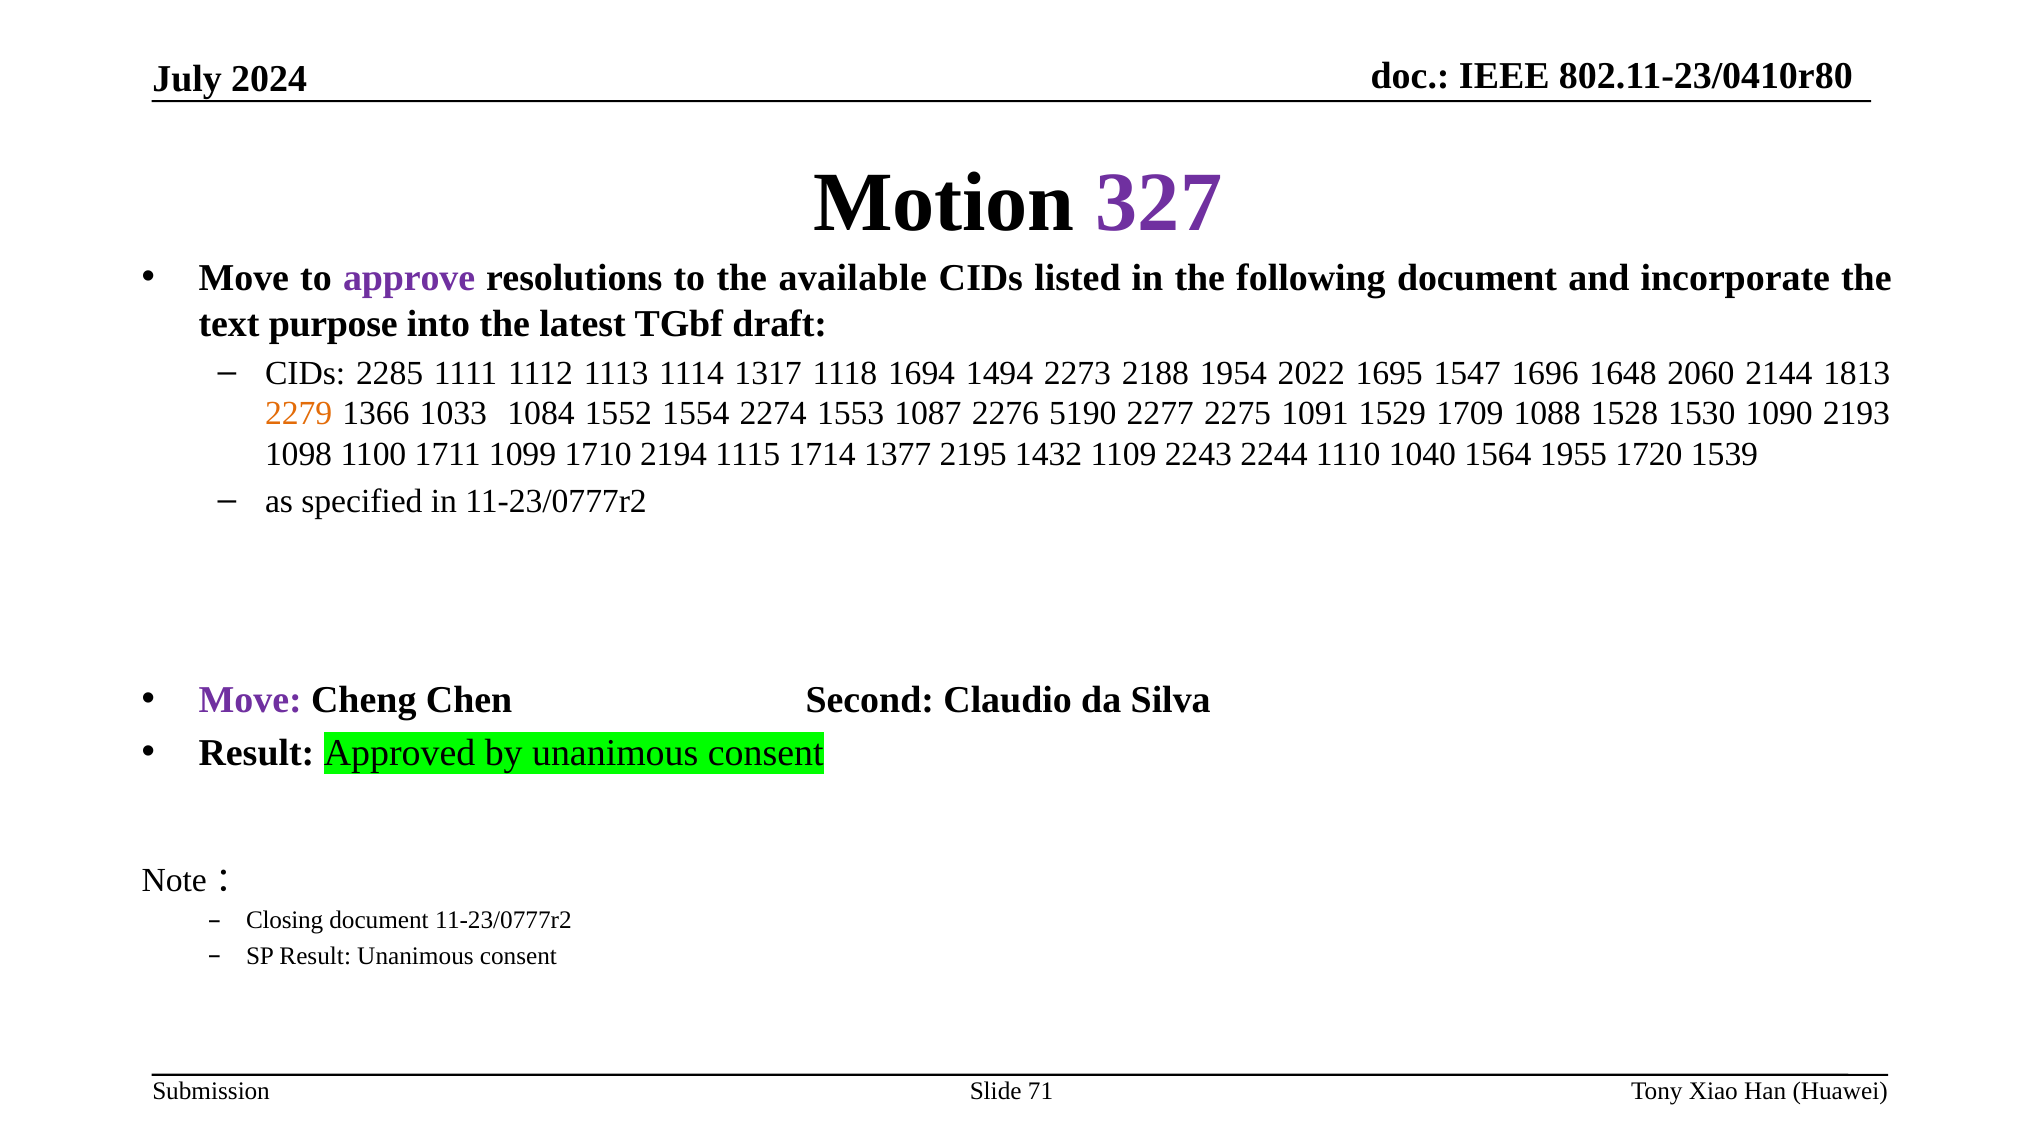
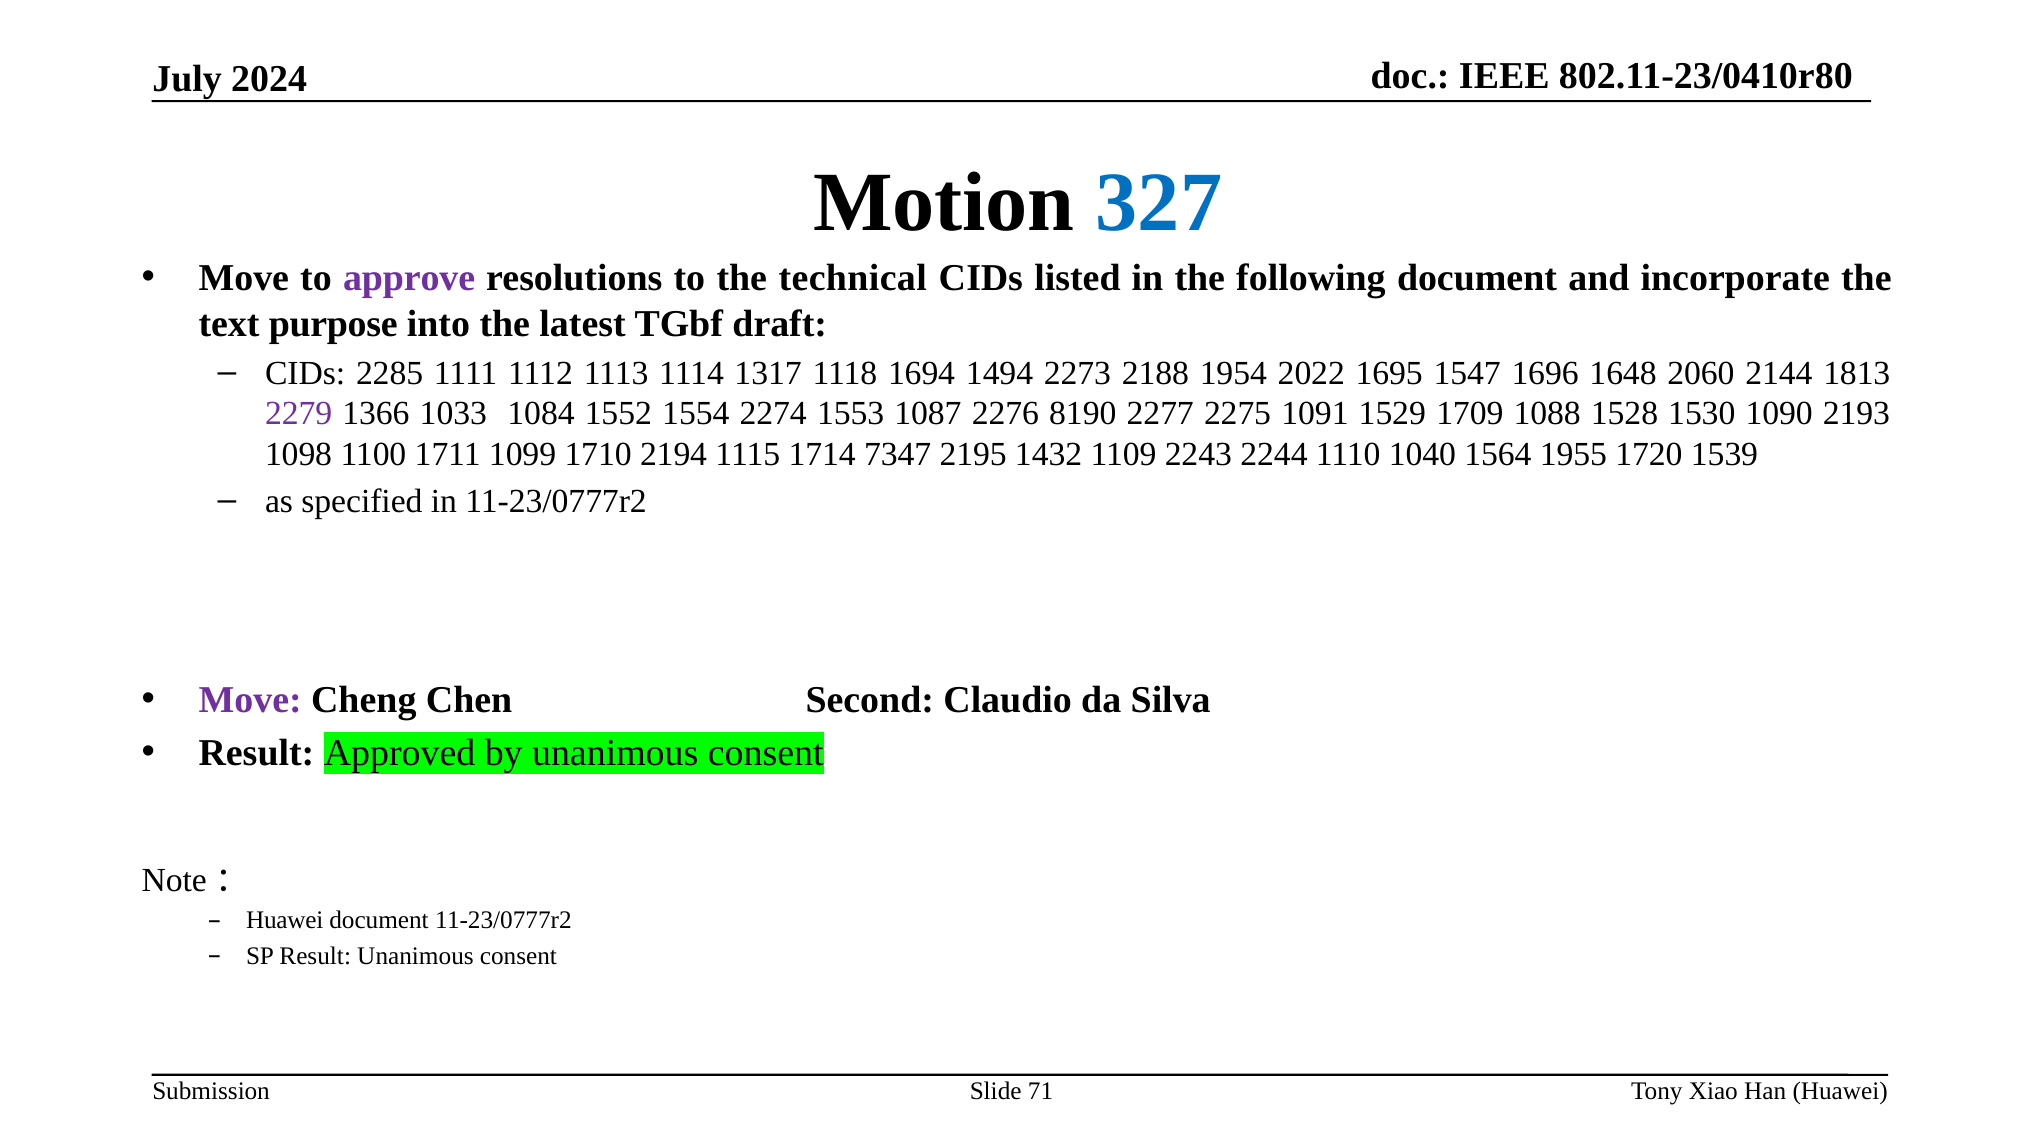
327 colour: purple -> blue (1159, 203)
available: available -> technical (853, 278)
2279 colour: orange -> purple (299, 414)
5190: 5190 -> 8190 (1083, 414)
1377: 1377 -> 7347 (898, 454)
Closing: Closing -> Huawei (285, 920)
